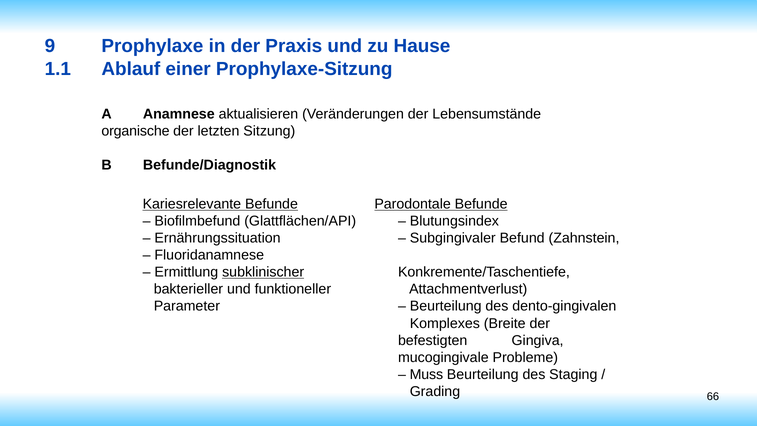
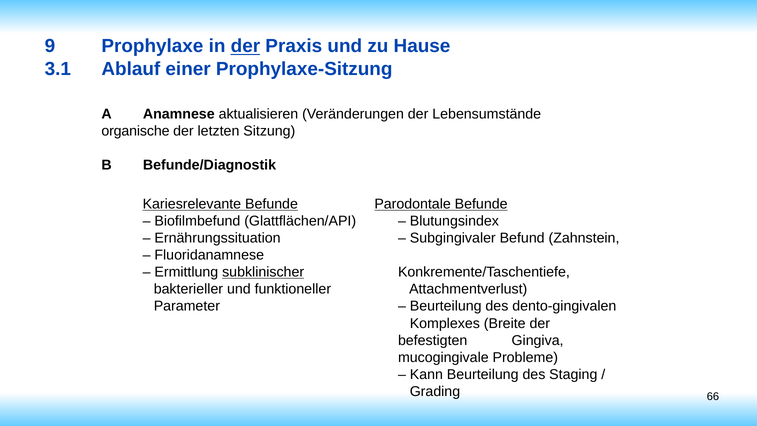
der underline: none -> present (245, 46)
1.1: 1.1 -> 3.1 (58, 69)
Muss: Muss -> Kann (426, 374)
